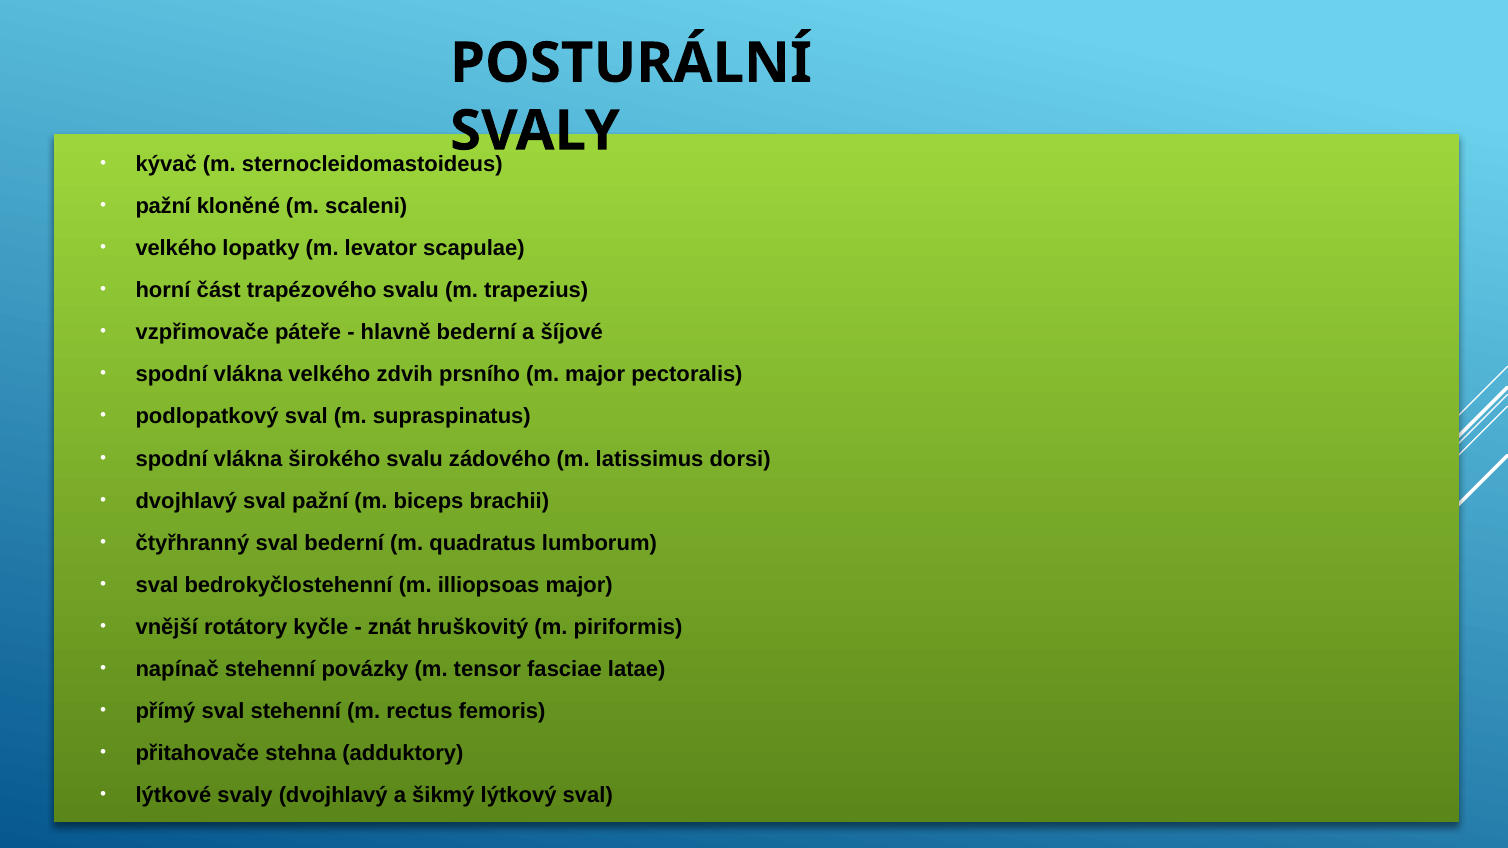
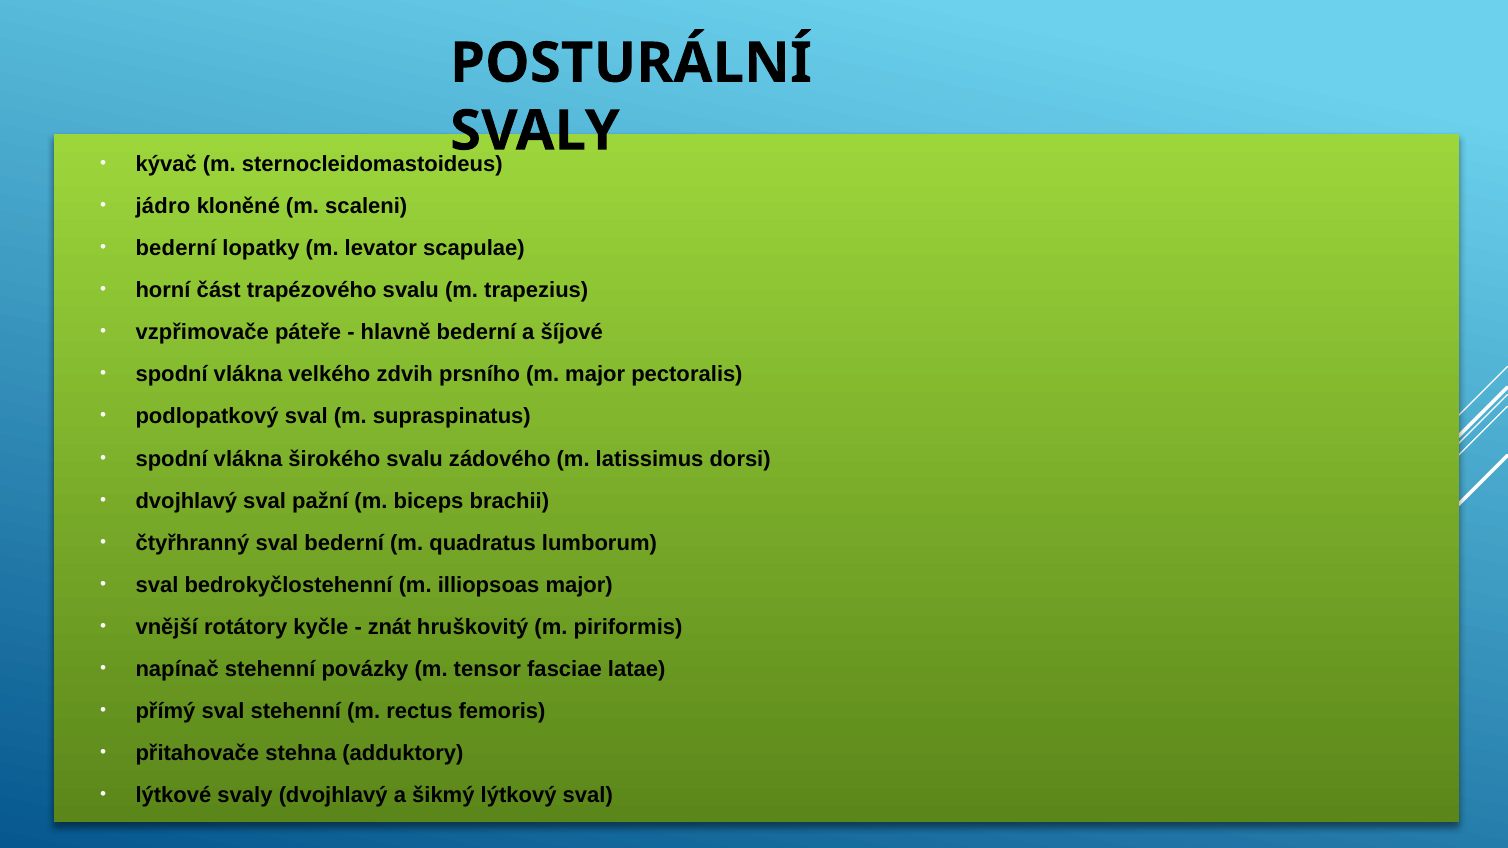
pažní: pažní -> jádro (163, 206)
velkého: velkého -> bederní (176, 248)
